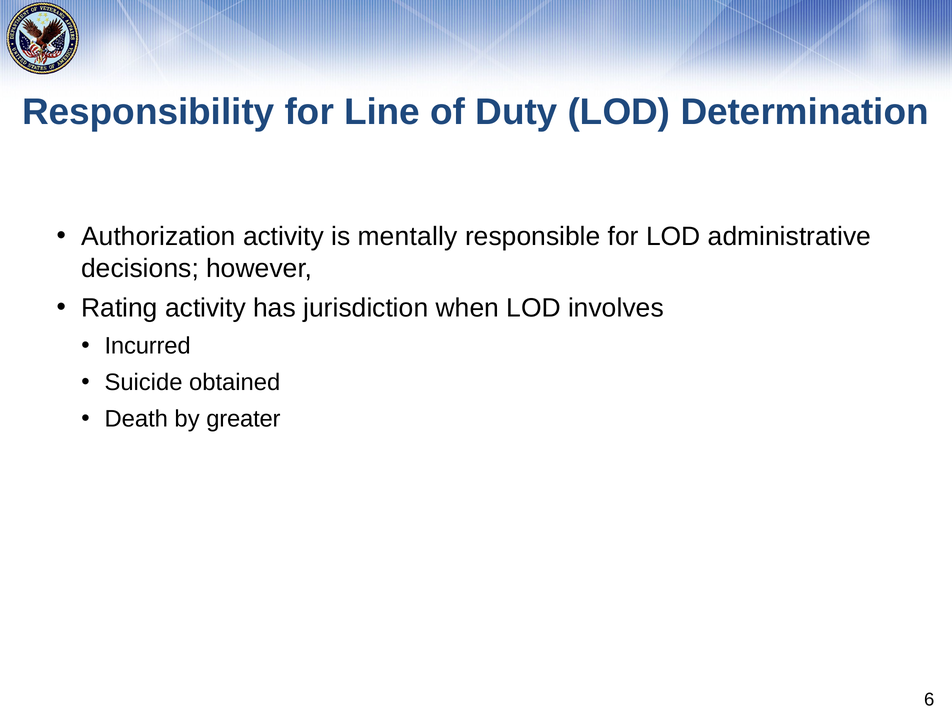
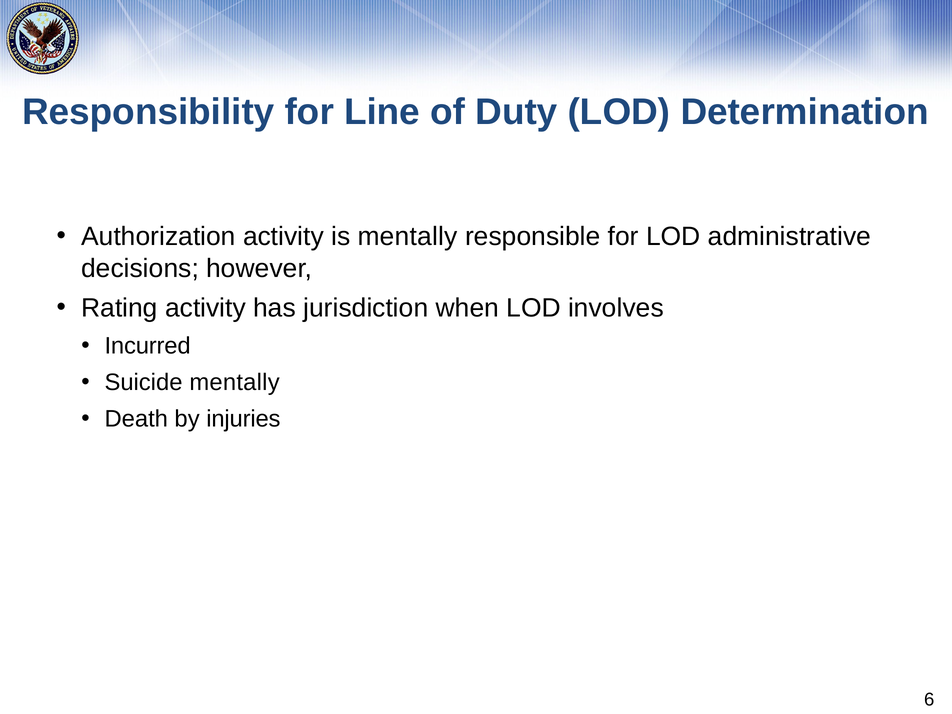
Suicide obtained: obtained -> mentally (235, 383)
greater: greater -> injuries (243, 419)
